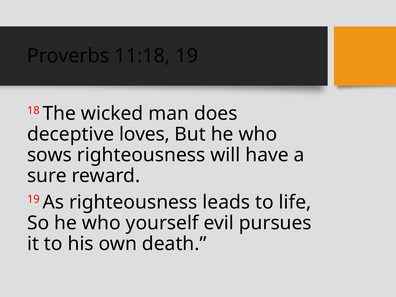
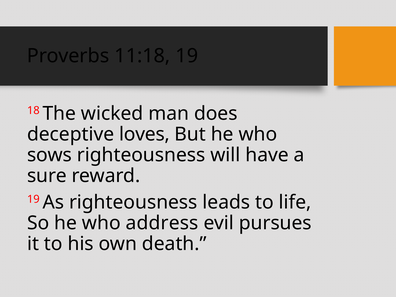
yourself: yourself -> address (162, 223)
